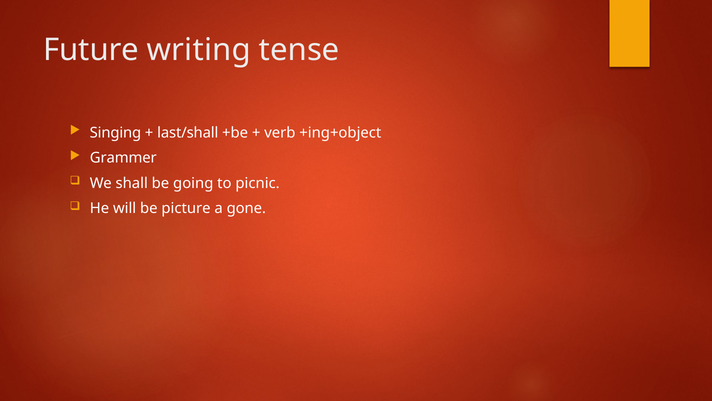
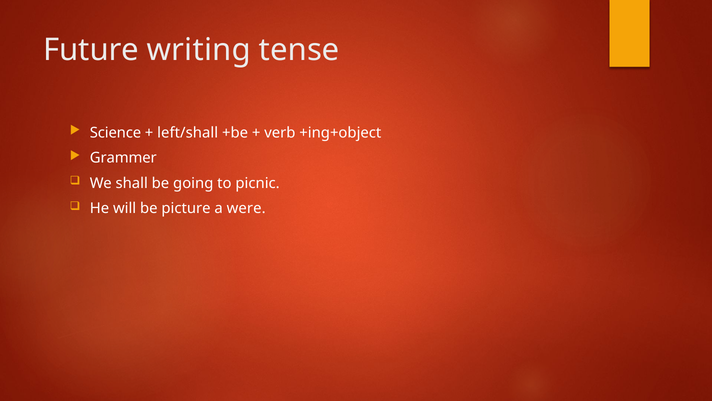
Singing: Singing -> Science (115, 133)
last/shall: last/shall -> left/shall (188, 133)
gone: gone -> were (246, 208)
